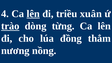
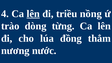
xuân: xuân -> nồng (91, 14)
trào underline: present -> none (10, 26)
nồng: nồng -> nước (44, 51)
